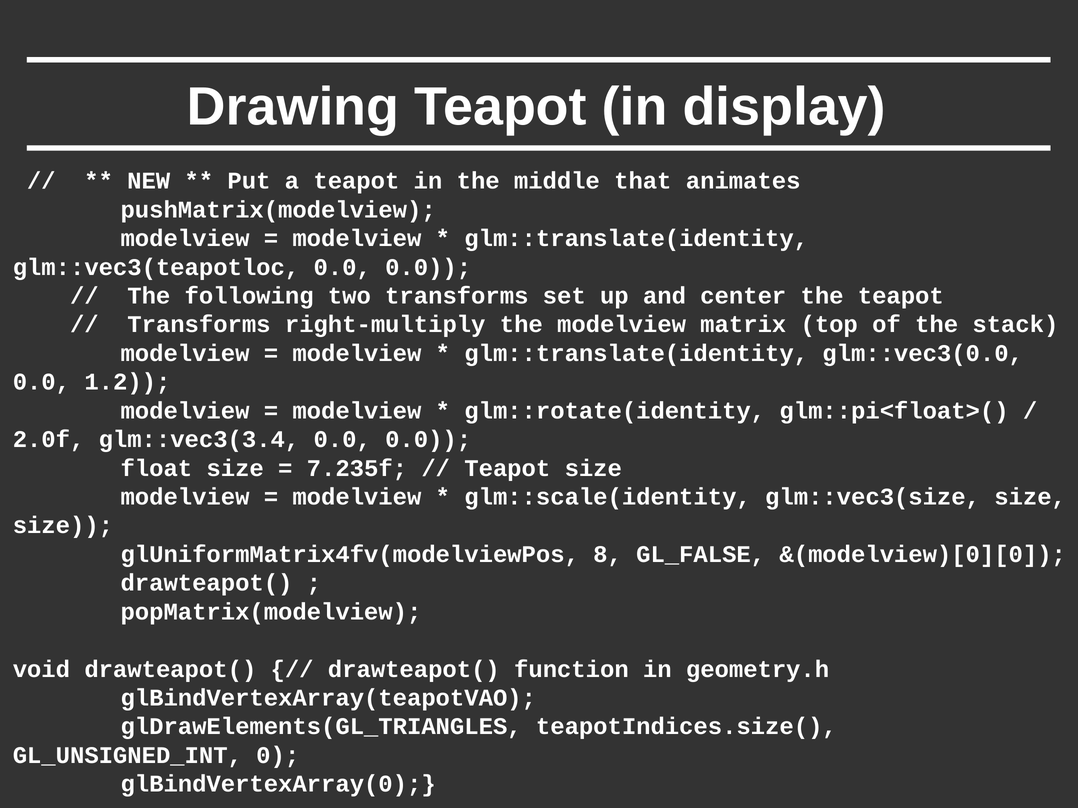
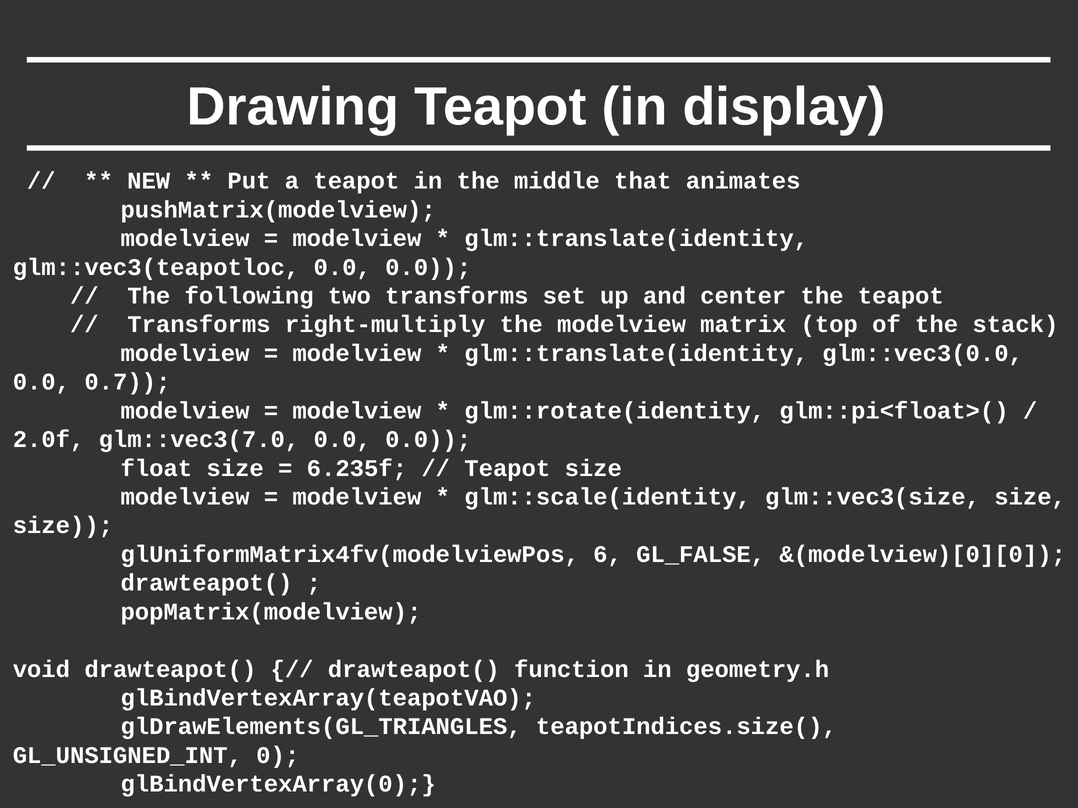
1.2: 1.2 -> 0.7 (127, 382)
glm::vec3(3.4: glm::vec3(3.4 -> glm::vec3(7.0 (199, 440)
7.235f: 7.235f -> 6.235f (357, 468)
8: 8 -> 6 (608, 555)
